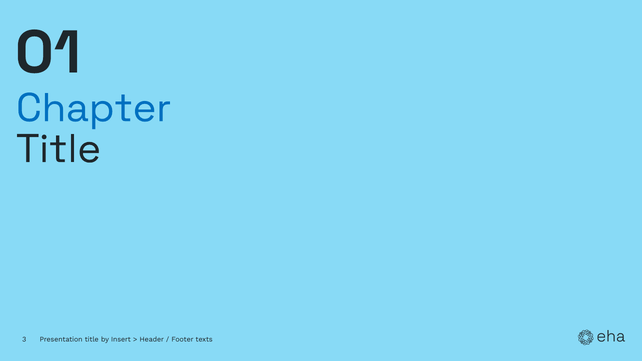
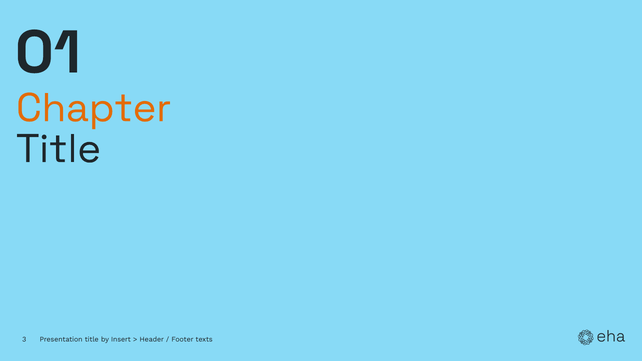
Chapter colour: blue -> orange (94, 108)
